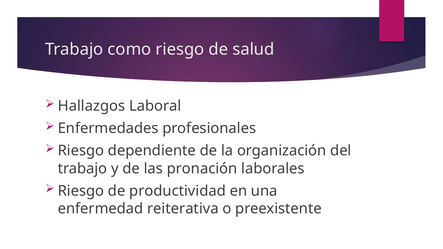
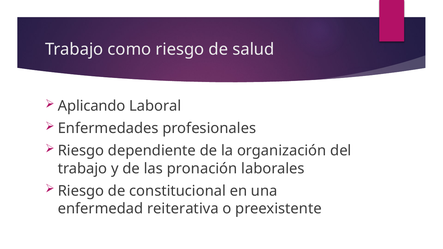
Hallazgos: Hallazgos -> Aplicando (92, 106)
productividad: productividad -> constitucional (178, 191)
